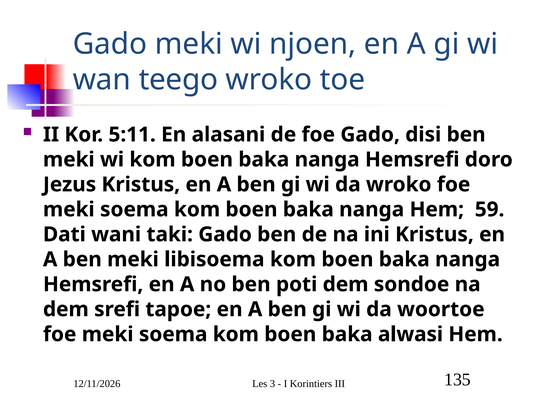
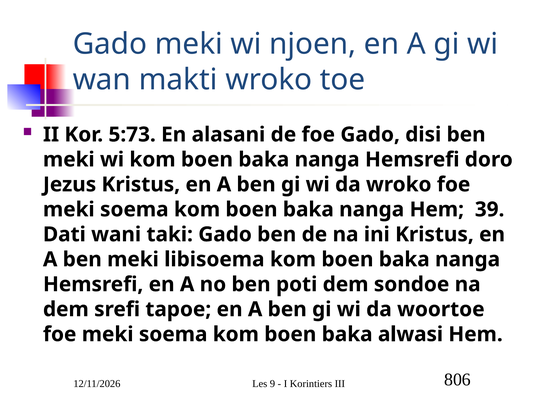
teego: teego -> makti (178, 80)
5:11: 5:11 -> 5:73 (132, 135)
59: 59 -> 39 (490, 210)
3: 3 -> 9 (272, 384)
135: 135 -> 806 (458, 380)
